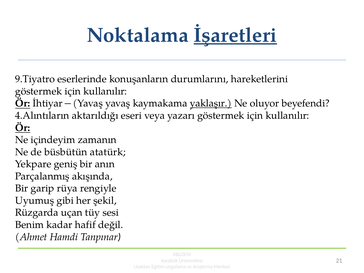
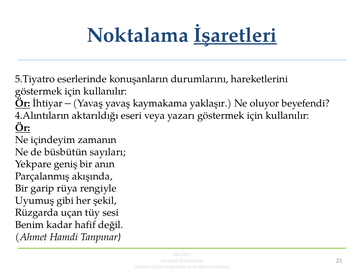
9.Tiyatro: 9.Tiyatro -> 5.Tiyatro (35, 79)
yaklaşır underline: present -> none (211, 103)
atatürk: atatürk -> sayıları (108, 152)
